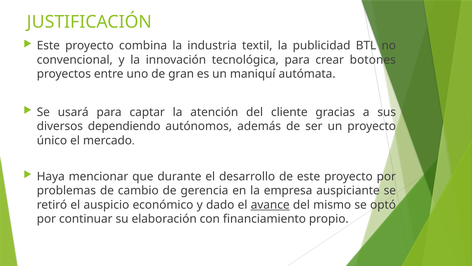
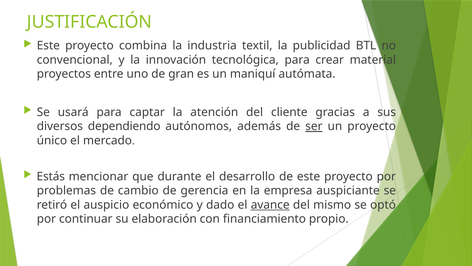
botones: botones -> material (373, 60)
ser underline: none -> present (314, 126)
Haya: Haya -> Estás (51, 176)
